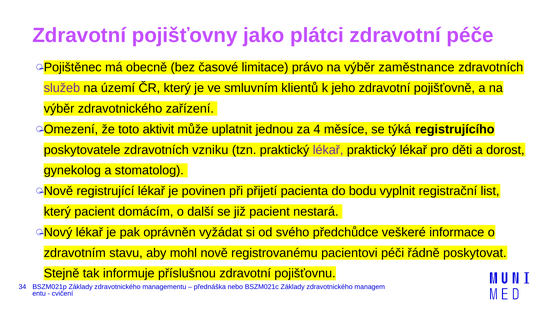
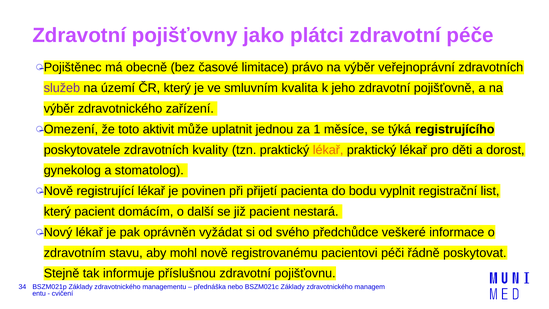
zaměstnance: zaměstnance -> veřejnoprávní (417, 67)
klientů: klientů -> kvalita (300, 88)
4: 4 -> 1 (317, 129)
vzniku: vzniku -> kvality (210, 150)
lékař colour: purple -> orange (328, 150)
